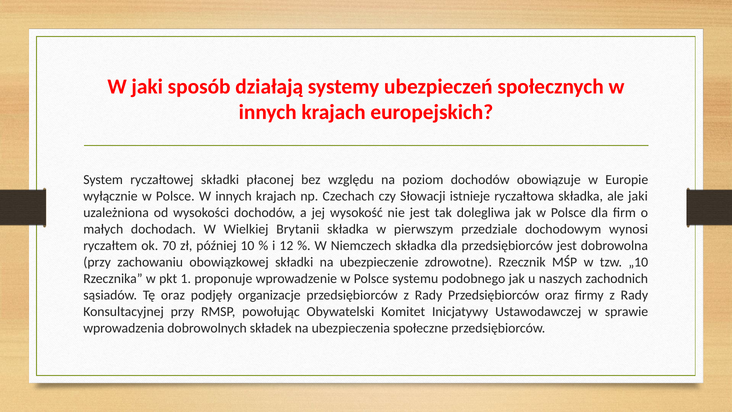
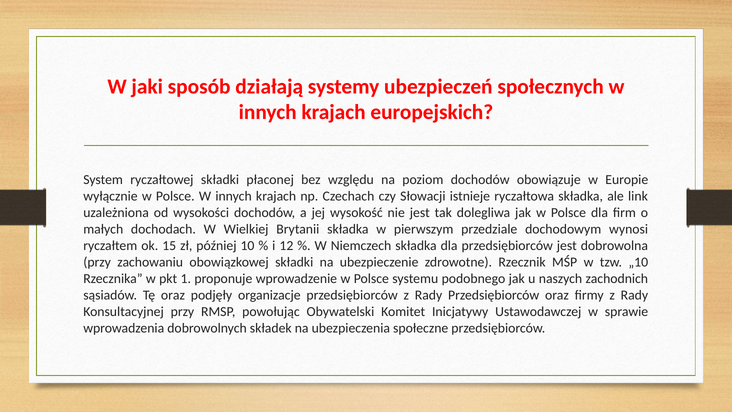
ale jaki: jaki -> link (638, 196)
70: 70 -> 15 (169, 246)
